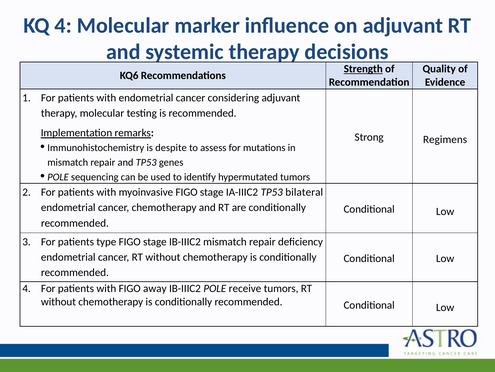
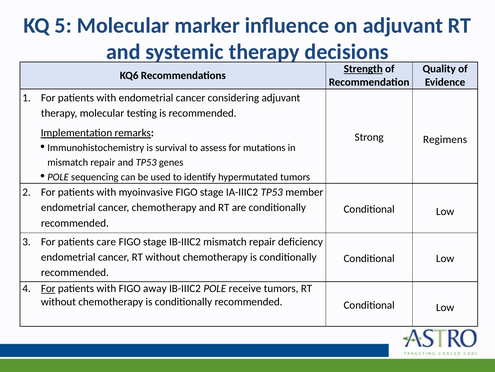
KQ 4: 4 -> 5 (63, 25)
despite: despite -> survival (171, 148)
bilateral: bilateral -> member (304, 192)
type: type -> care (106, 241)
For underline: none -> present (48, 288)
